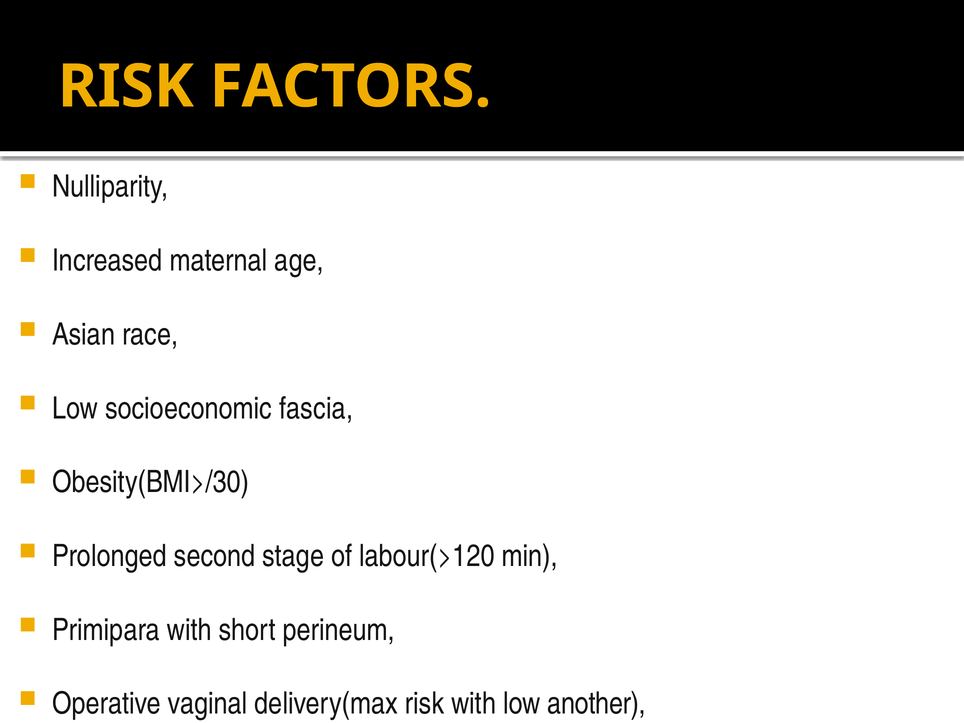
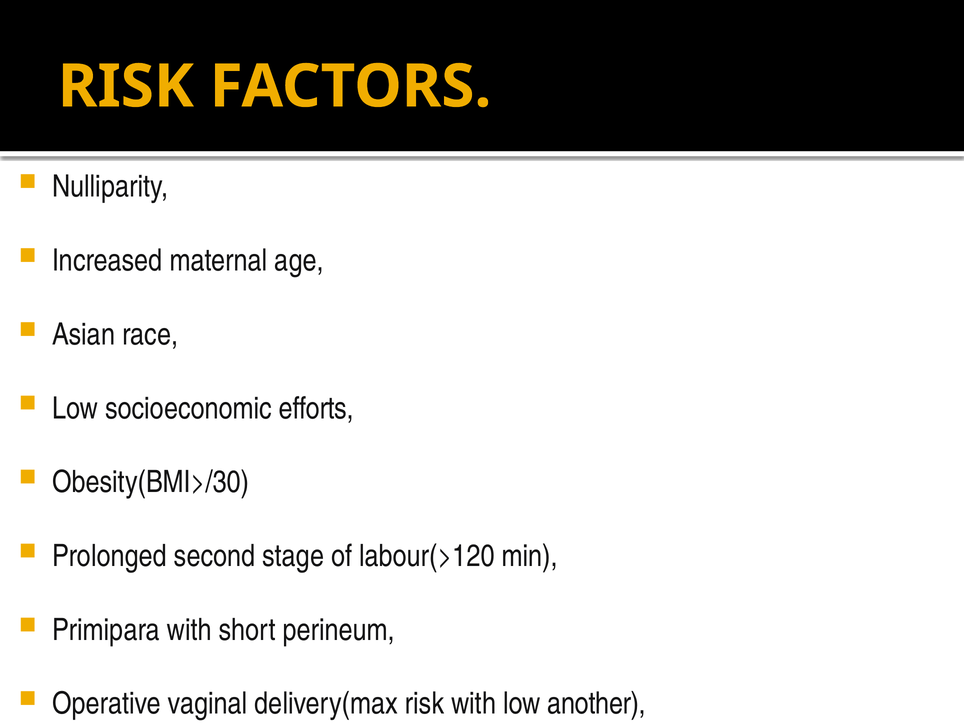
fascia: fascia -> efforts (316, 408)
